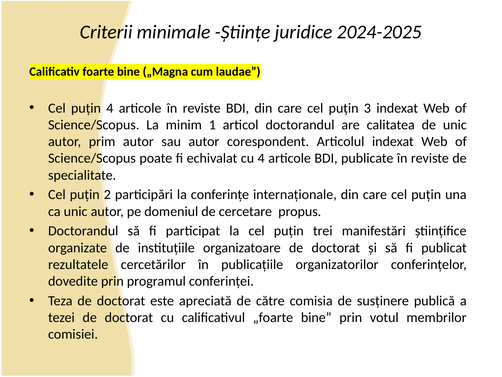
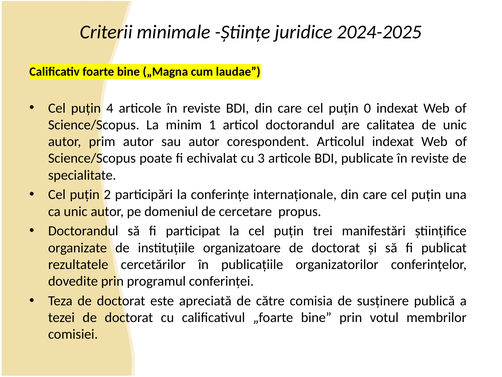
3: 3 -> 0 (367, 108)
cu 4: 4 -> 3 (261, 158)
